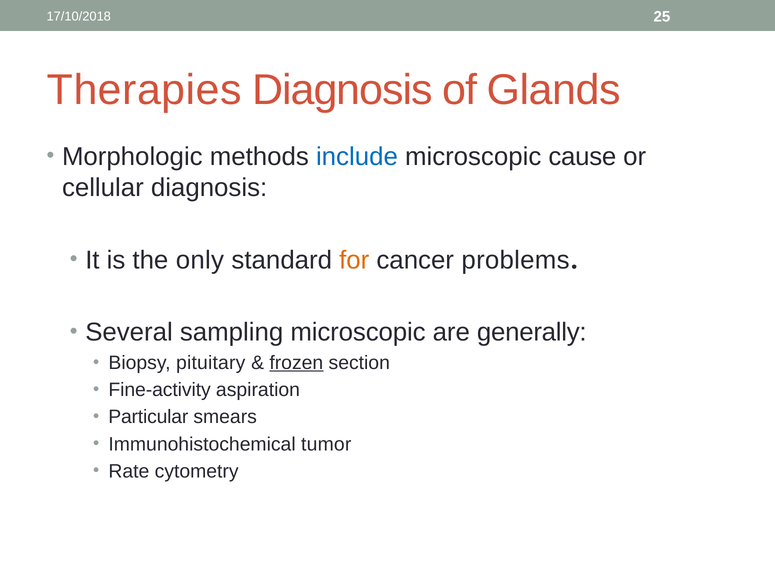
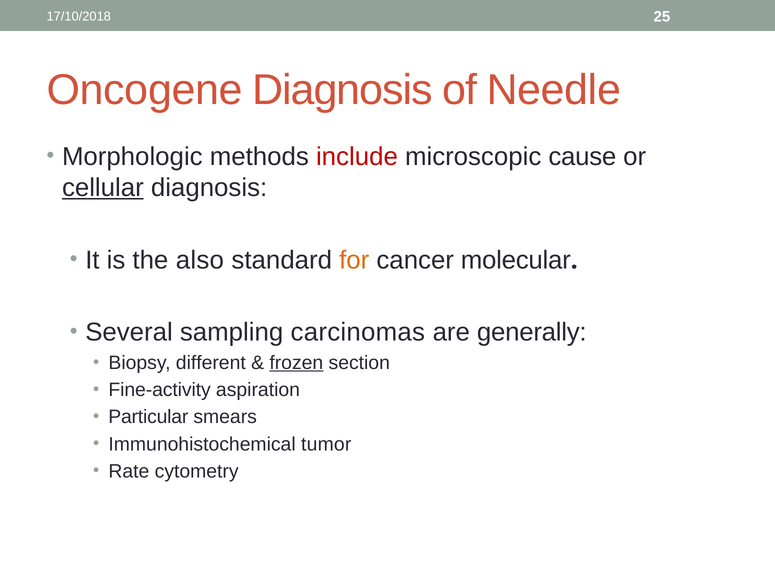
Therapies: Therapies -> Oncogene (145, 90)
Glands: Glands -> Needle (554, 90)
include colour: blue -> red (357, 157)
cellular underline: none -> present (103, 188)
only: only -> also (200, 260)
problems: problems -> molecular (516, 260)
sampling microscopic: microscopic -> carcinomas (358, 332)
pituitary: pituitary -> different (211, 363)
